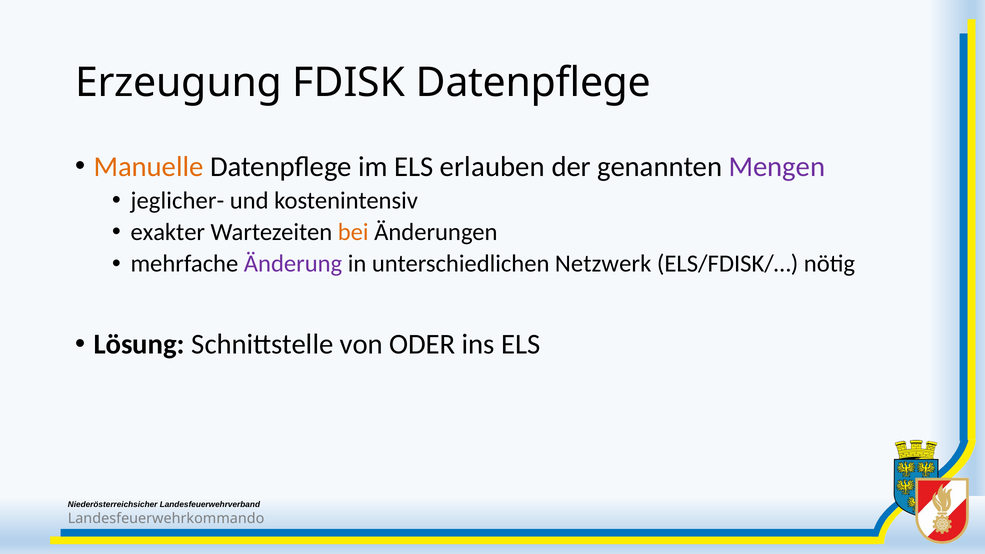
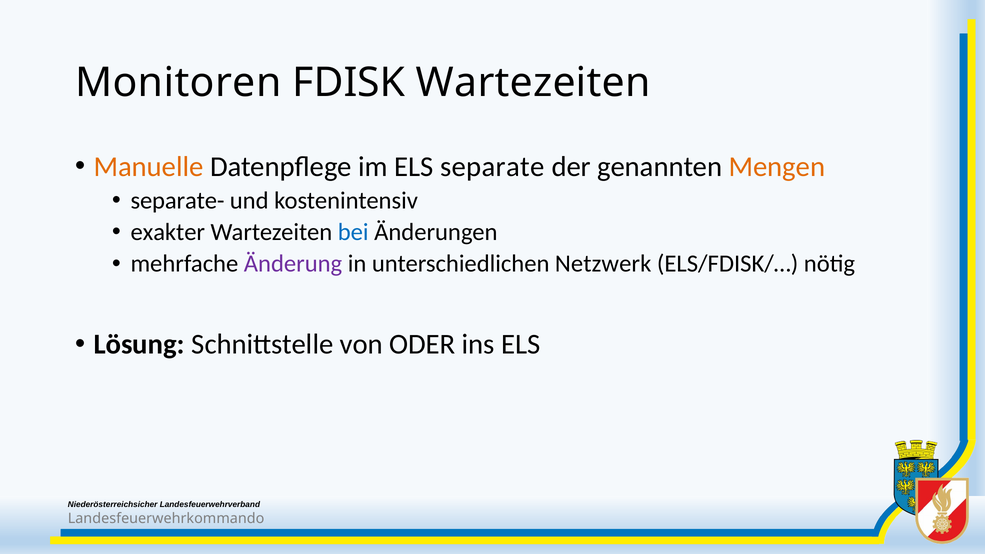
Erzeugung: Erzeugung -> Monitoren (178, 83)
FDISK Datenpflege: Datenpflege -> Wartezeiten (533, 83)
erlauben: erlauben -> separate (492, 167)
Mengen colour: purple -> orange (777, 167)
jeglicher-: jeglicher- -> separate- (177, 200)
bei colour: orange -> blue (353, 232)
